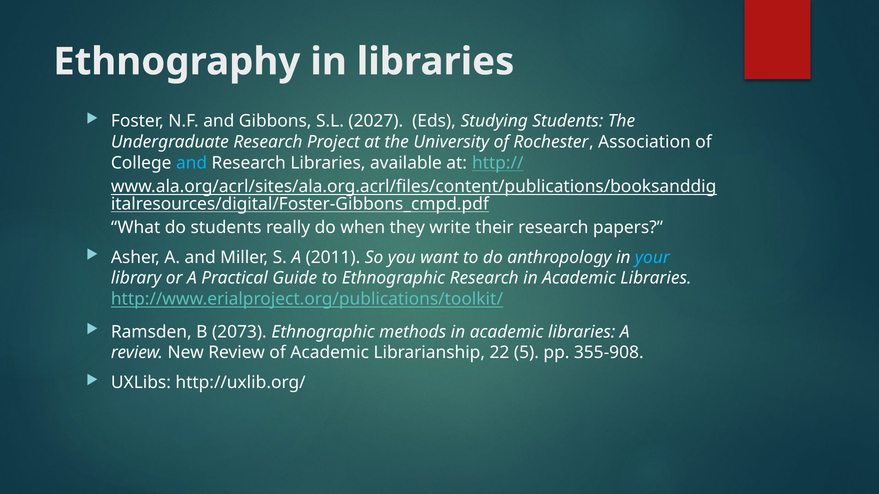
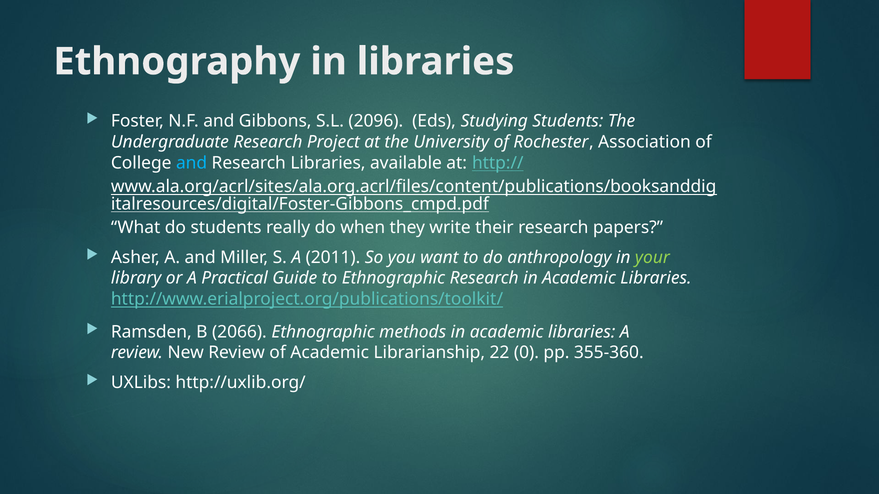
2027: 2027 -> 2096 (376, 121)
your colour: light blue -> light green (652, 258)
2073: 2073 -> 2066 (239, 332)
5: 5 -> 0 (526, 353)
355-908: 355-908 -> 355-360 (609, 353)
